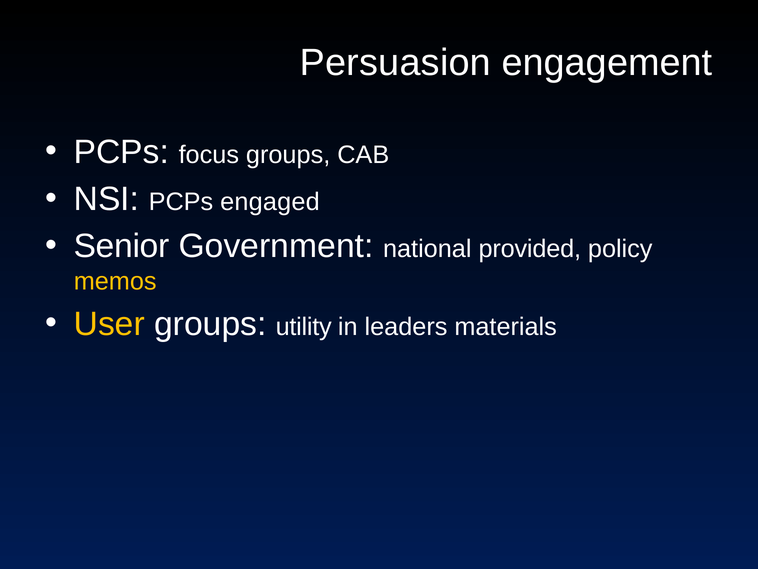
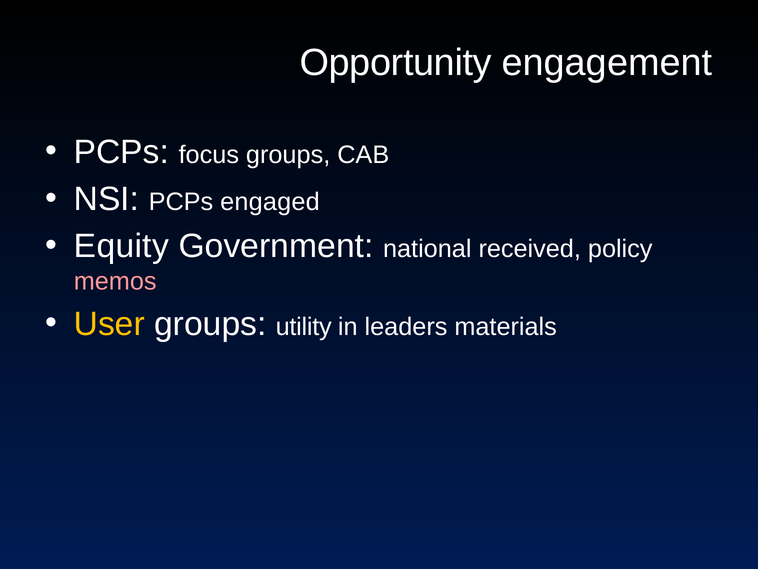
Persuasion: Persuasion -> Opportunity (396, 63)
Senior: Senior -> Equity (121, 246)
provided: provided -> received (530, 249)
memos colour: yellow -> pink (115, 281)
